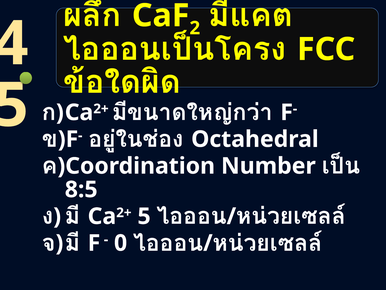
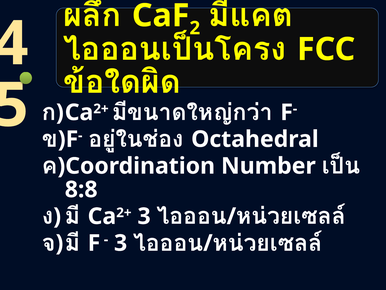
8:5: 8:5 -> 8:8 (81, 189)
5: 5 -> 3 (144, 216)
0: 0 -> 3 (121, 243)
